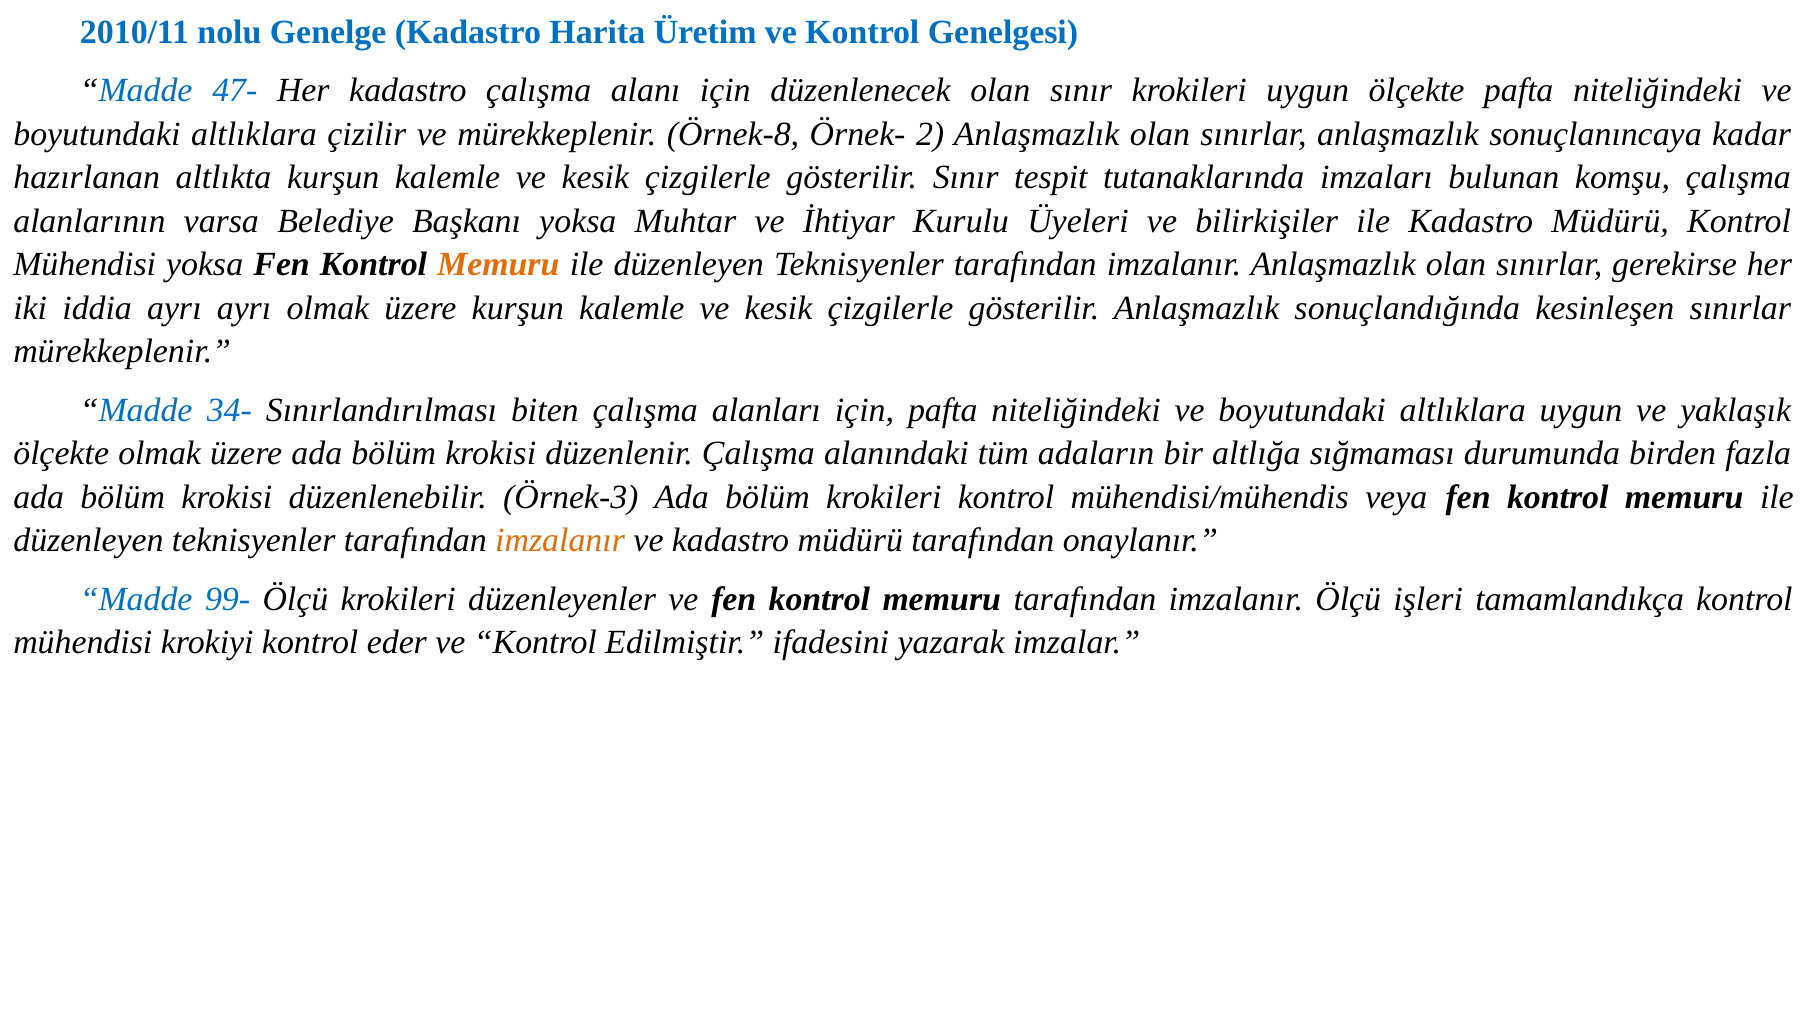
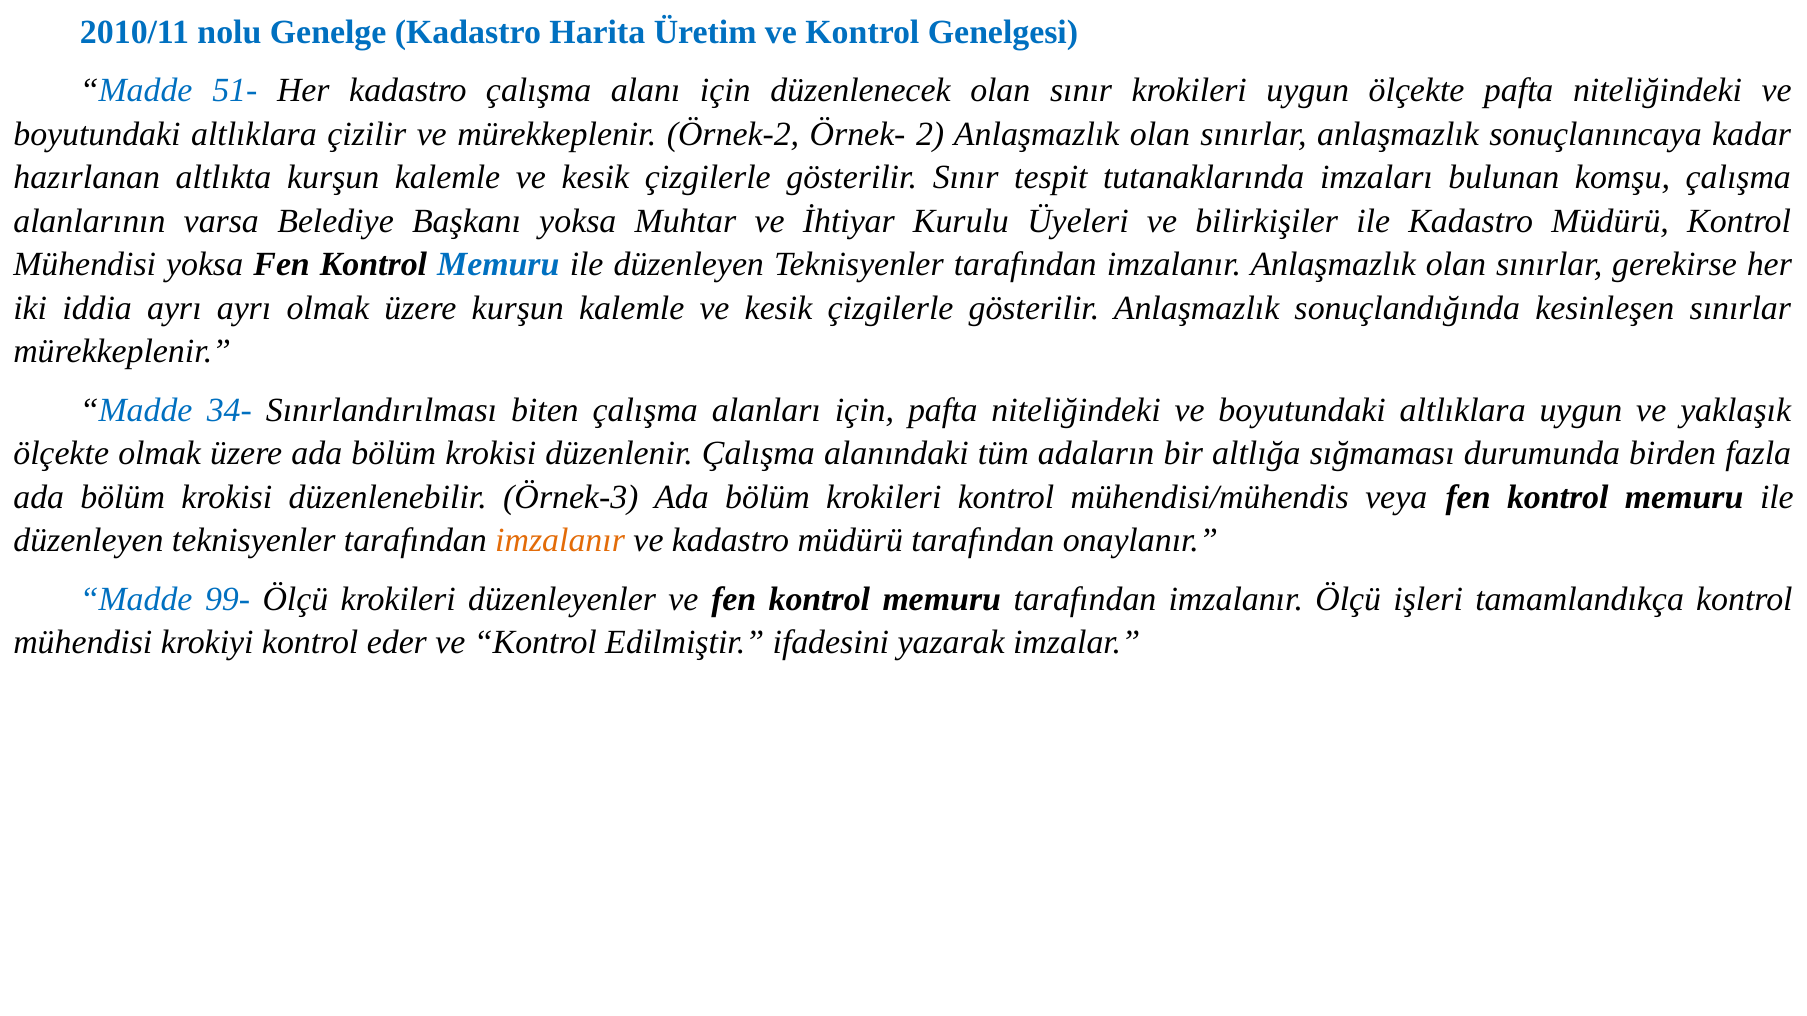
47-: 47- -> 51- (235, 91)
Örnek-8: Örnek-8 -> Örnek-2 (733, 134)
Memuru colour: orange -> blue (498, 265)
